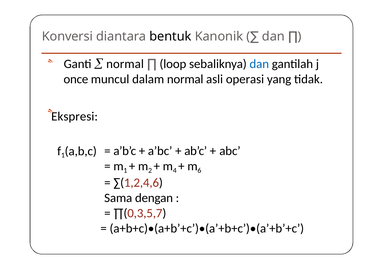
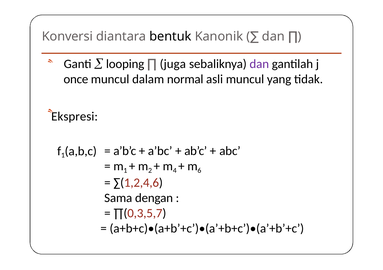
normal: normal -> looping (125, 64)
loop: loop -> juga (173, 64)
dan colour: blue -> purple (259, 64)
asli operasi: operasi -> muncul (245, 79)
